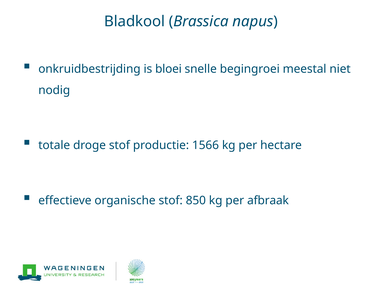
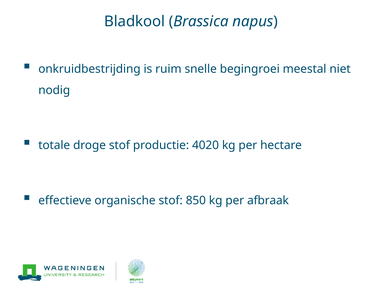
bloei: bloei -> ruim (168, 69)
1566: 1566 -> 4020 (206, 145)
